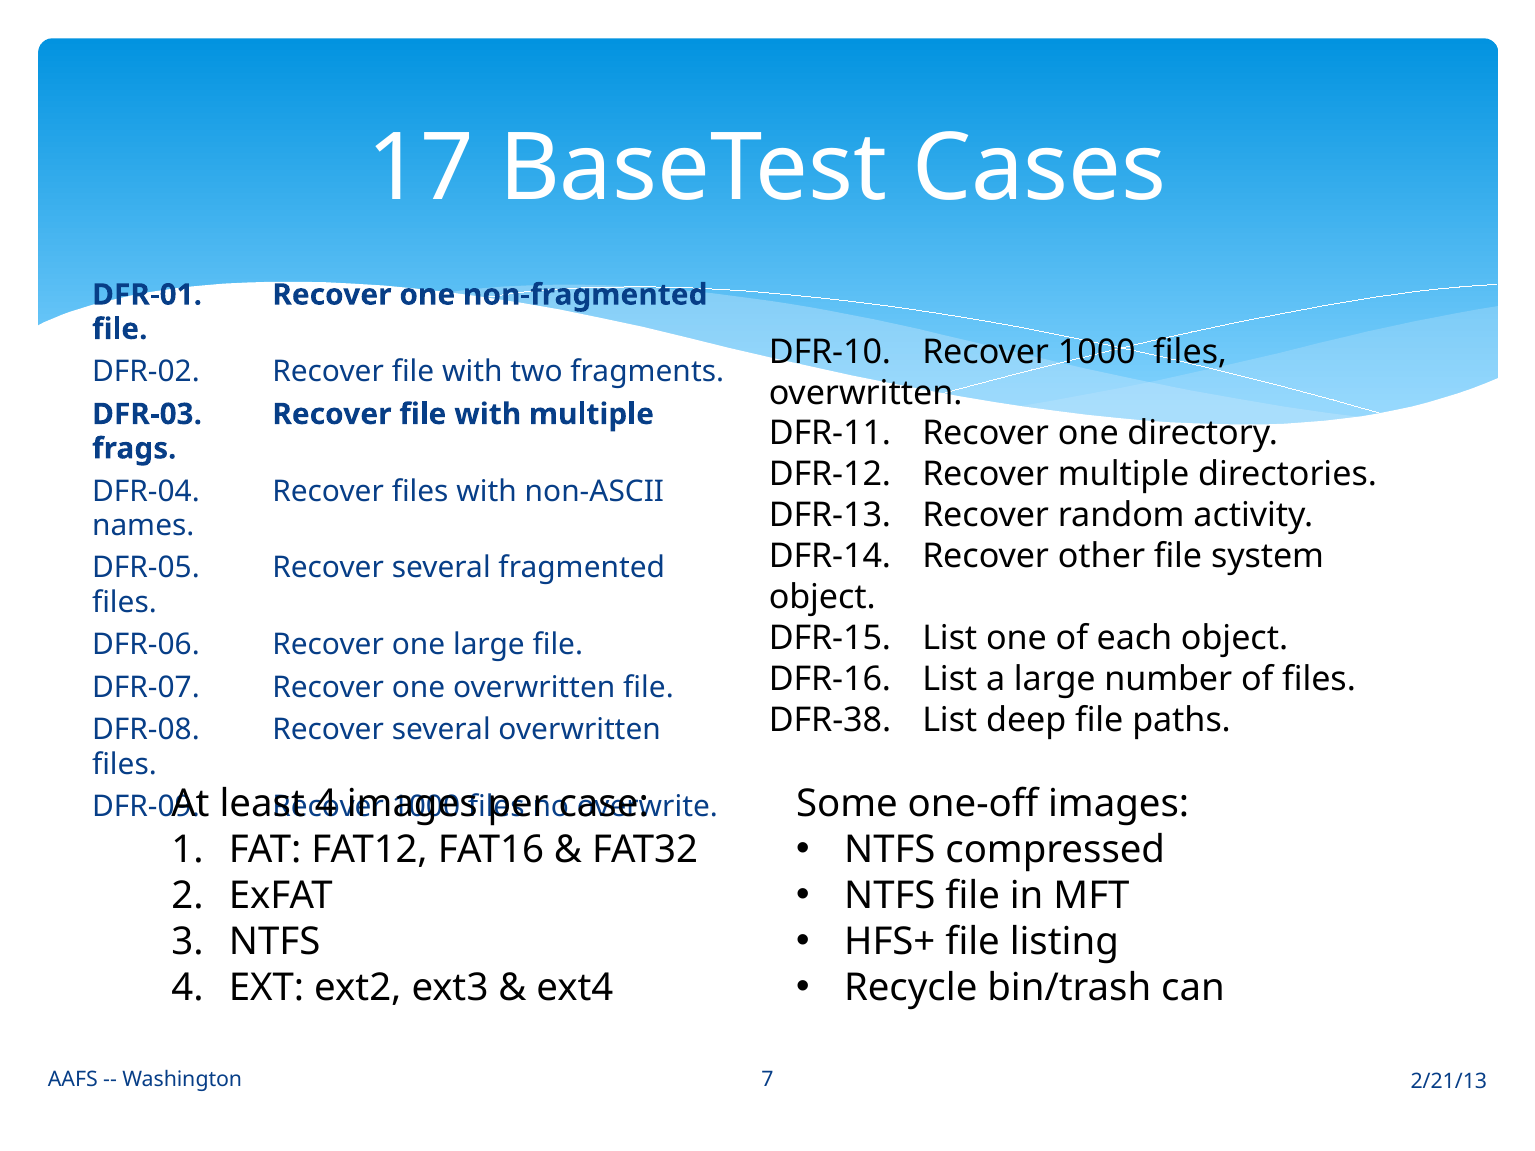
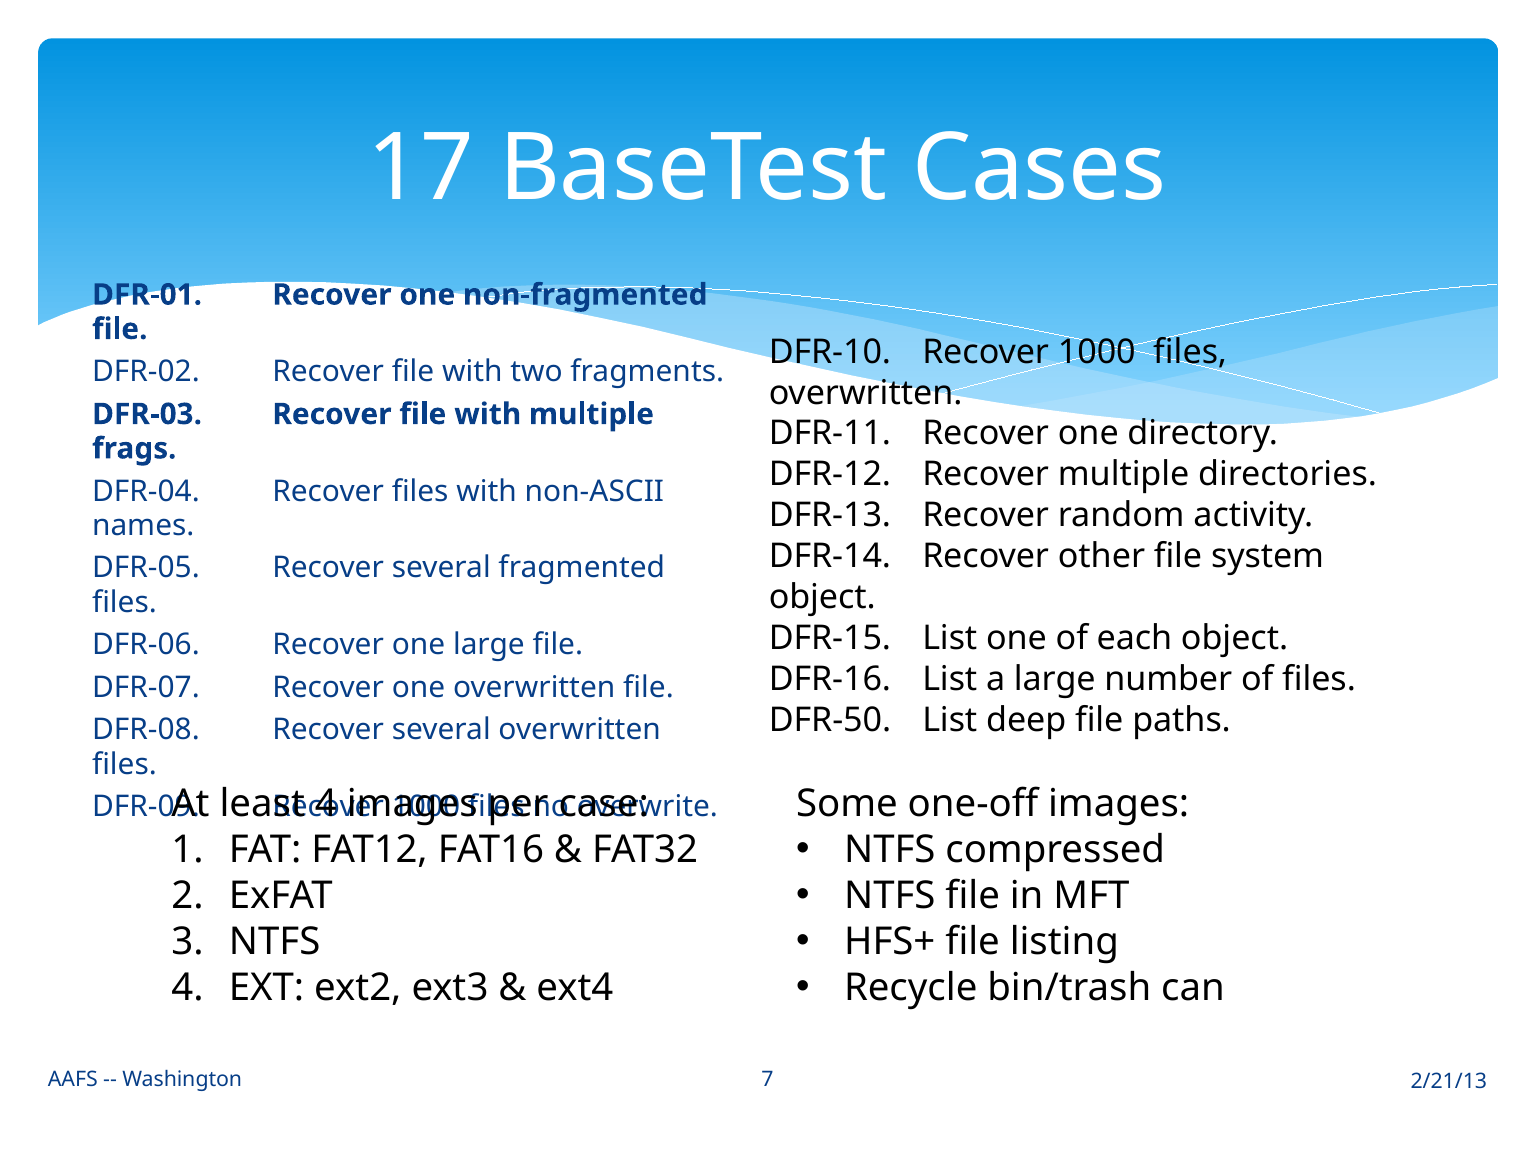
DFR-38: DFR-38 -> DFR-50 (830, 720)
